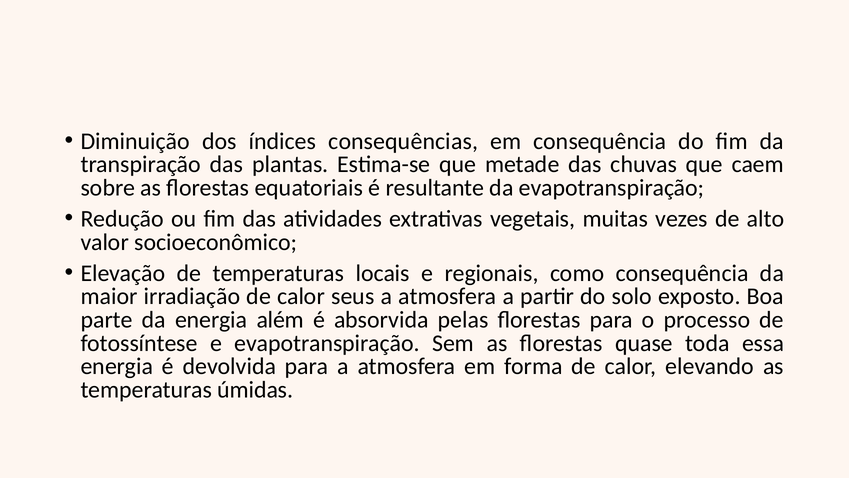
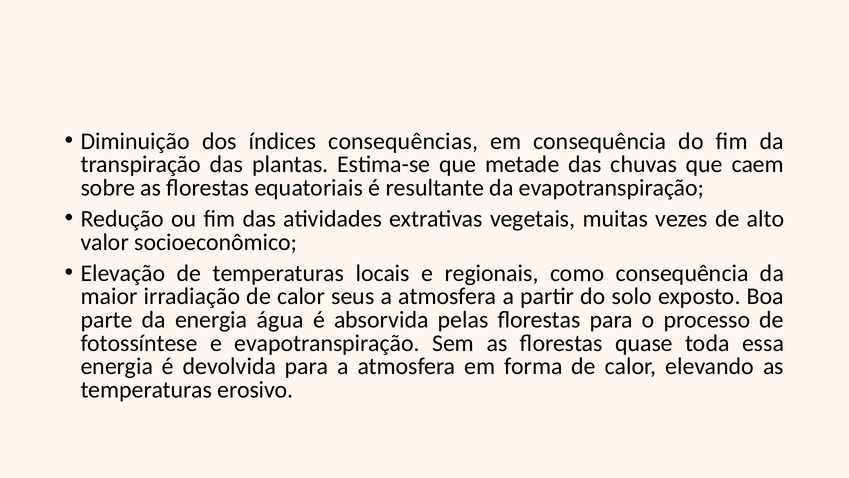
além: além -> água (280, 320)
úmidas: úmidas -> erosivo (255, 389)
